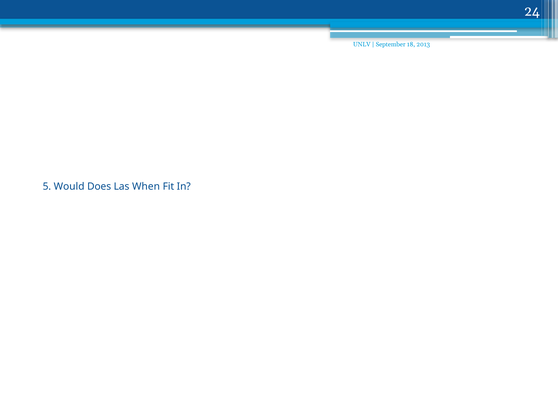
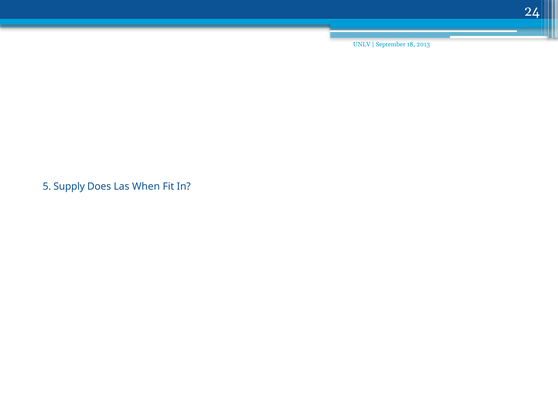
Would: Would -> Supply (69, 186)
